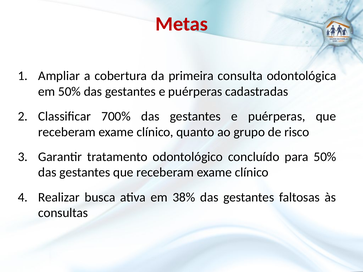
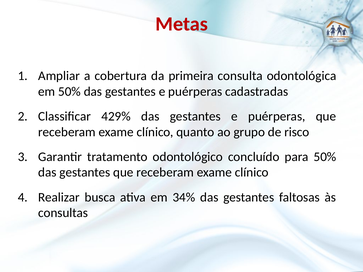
700%: 700% -> 429% (116, 116)
38%: 38% -> 34% (184, 197)
